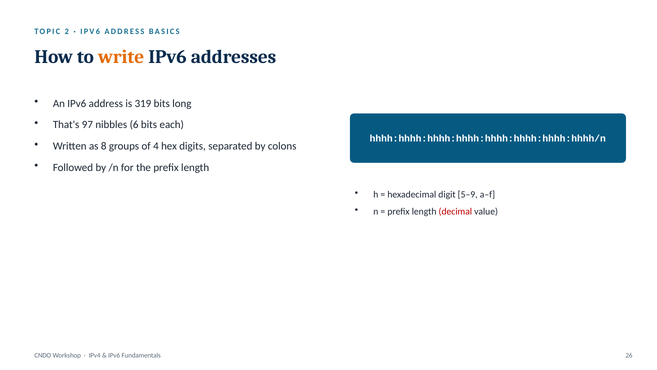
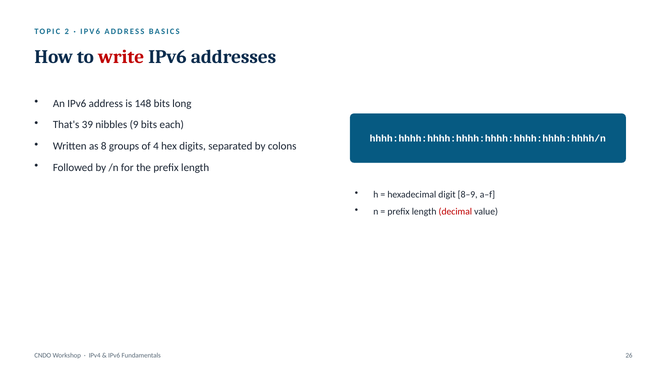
write colour: orange -> red (121, 57)
319: 319 -> 148 (143, 103)
97: 97 -> 39 (87, 125)
6: 6 -> 9 (134, 125)
5–9: 5–9 -> 8–9 (468, 194)
